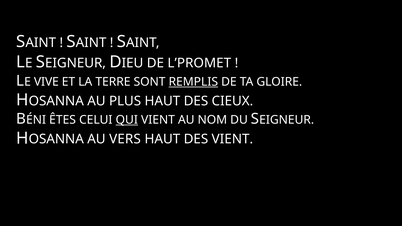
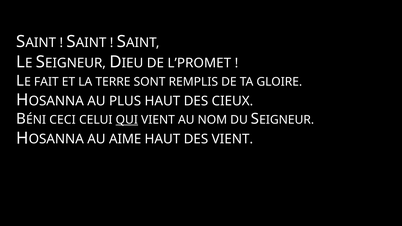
VIVE: VIVE -> FAIT (46, 82)
REMPLIS underline: present -> none (193, 82)
ÊTES: ÊTES -> CECI (62, 120)
VERS: VERS -> AIME (125, 139)
